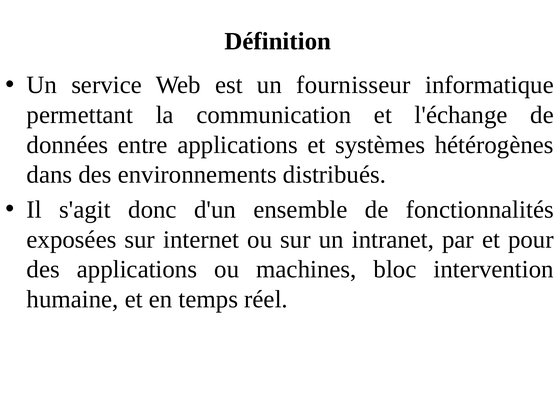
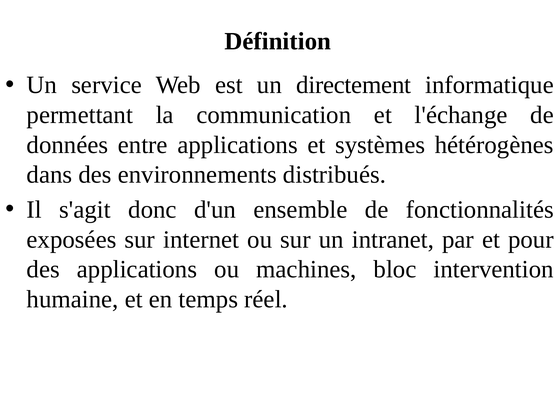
fournisseur: fournisseur -> directement (354, 85)
